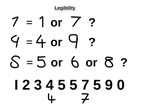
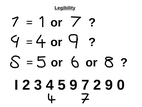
5 5: 5 -> 9 (73, 85)
7 5: 5 -> 2 (97, 85)
